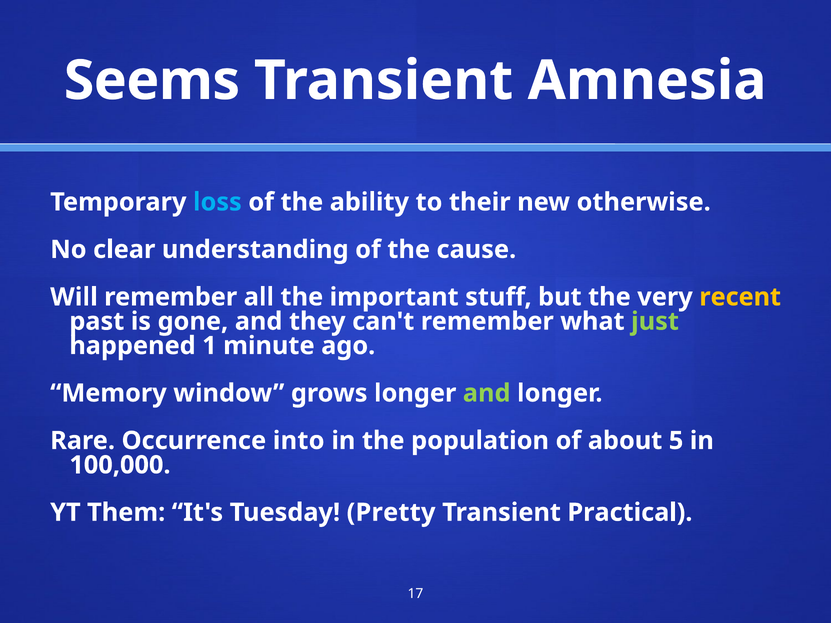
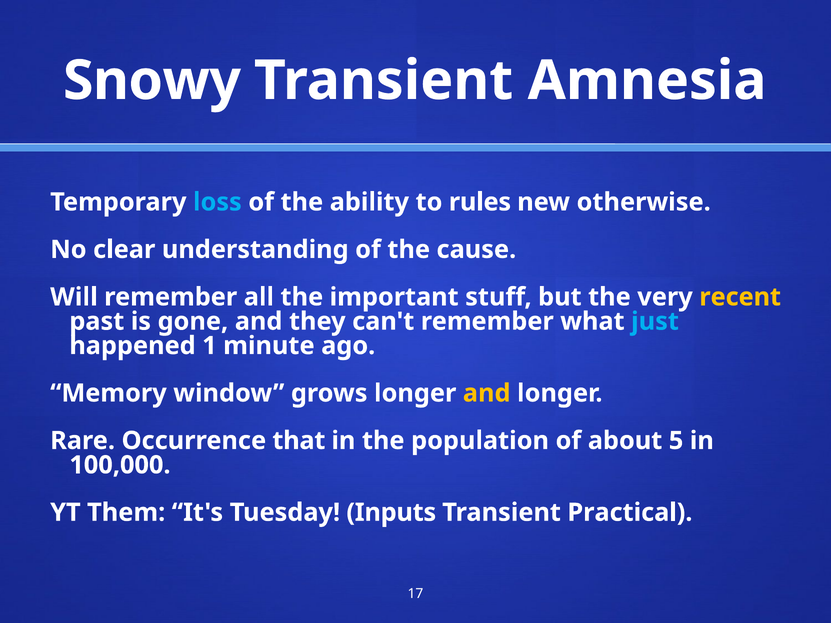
Seems: Seems -> Snowy (152, 81)
their: their -> rules (480, 202)
just colour: light green -> light blue (655, 322)
and colour: light green -> yellow (487, 393)
into: into -> that (299, 441)
Pretty: Pretty -> Inputs (391, 513)
